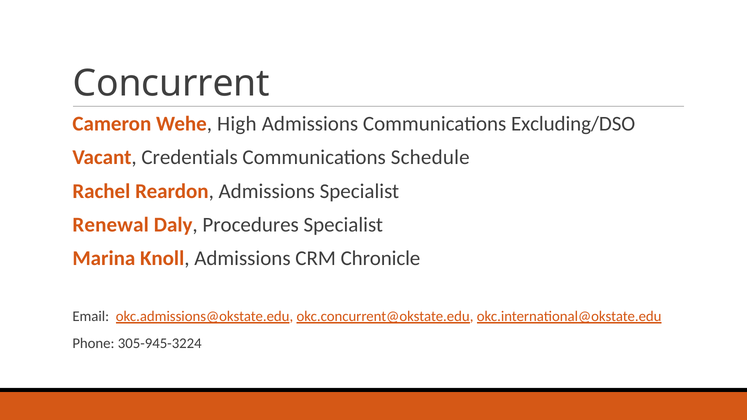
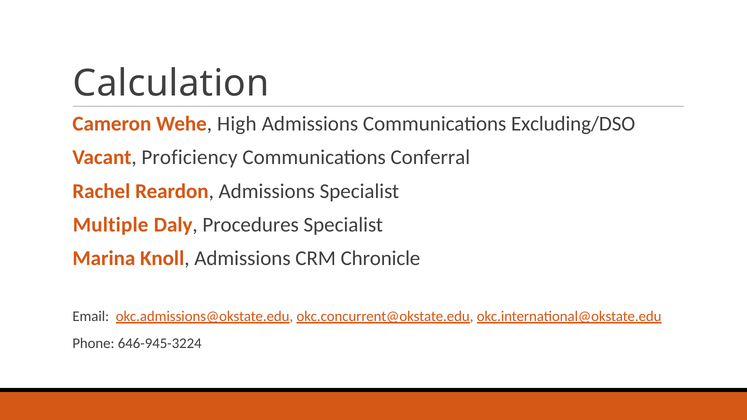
Concurrent: Concurrent -> Calculation (171, 84)
Credentials: Credentials -> Proficiency (189, 158)
Schedule: Schedule -> Conferral (430, 158)
Renewal: Renewal -> Multiple (111, 225)
305-945-3224: 305-945-3224 -> 646-945-3224 (160, 343)
